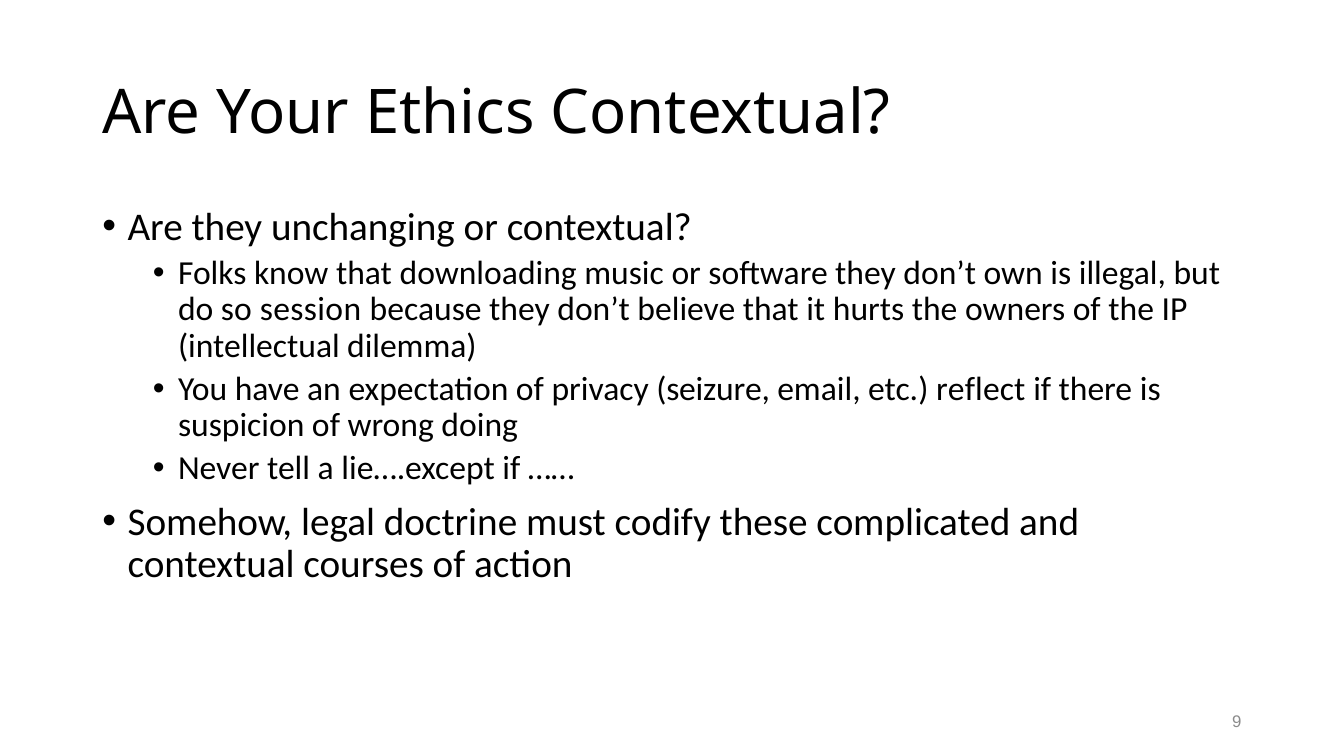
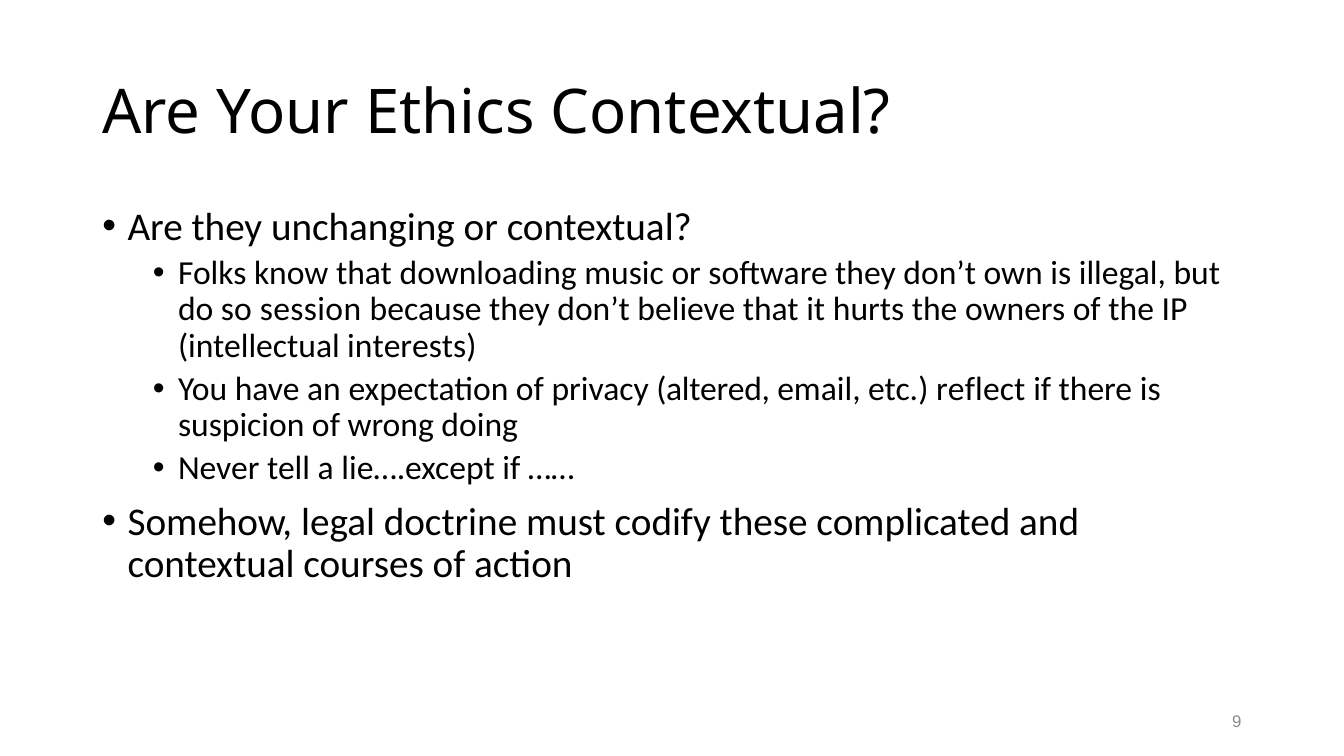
dilemma: dilemma -> interests (412, 346)
seizure: seizure -> altered (713, 389)
